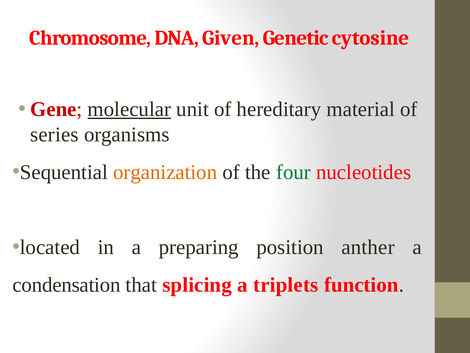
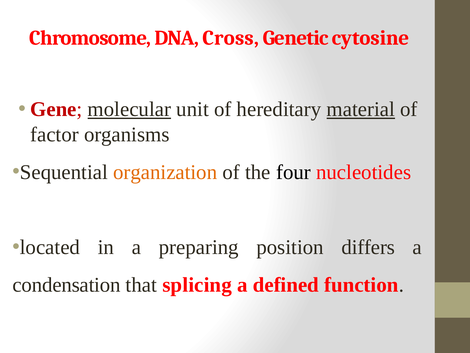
Given: Given -> Cross (231, 38)
material underline: none -> present (361, 109)
series: series -> factor (55, 134)
four colour: green -> black (293, 172)
anther: anther -> differs (368, 247)
triplets: triplets -> defined (286, 285)
